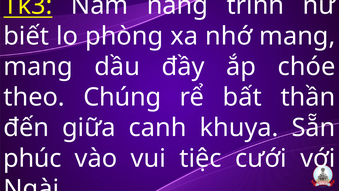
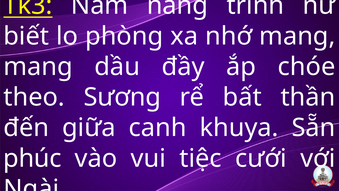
Chúng: Chúng -> Sương (122, 97)
